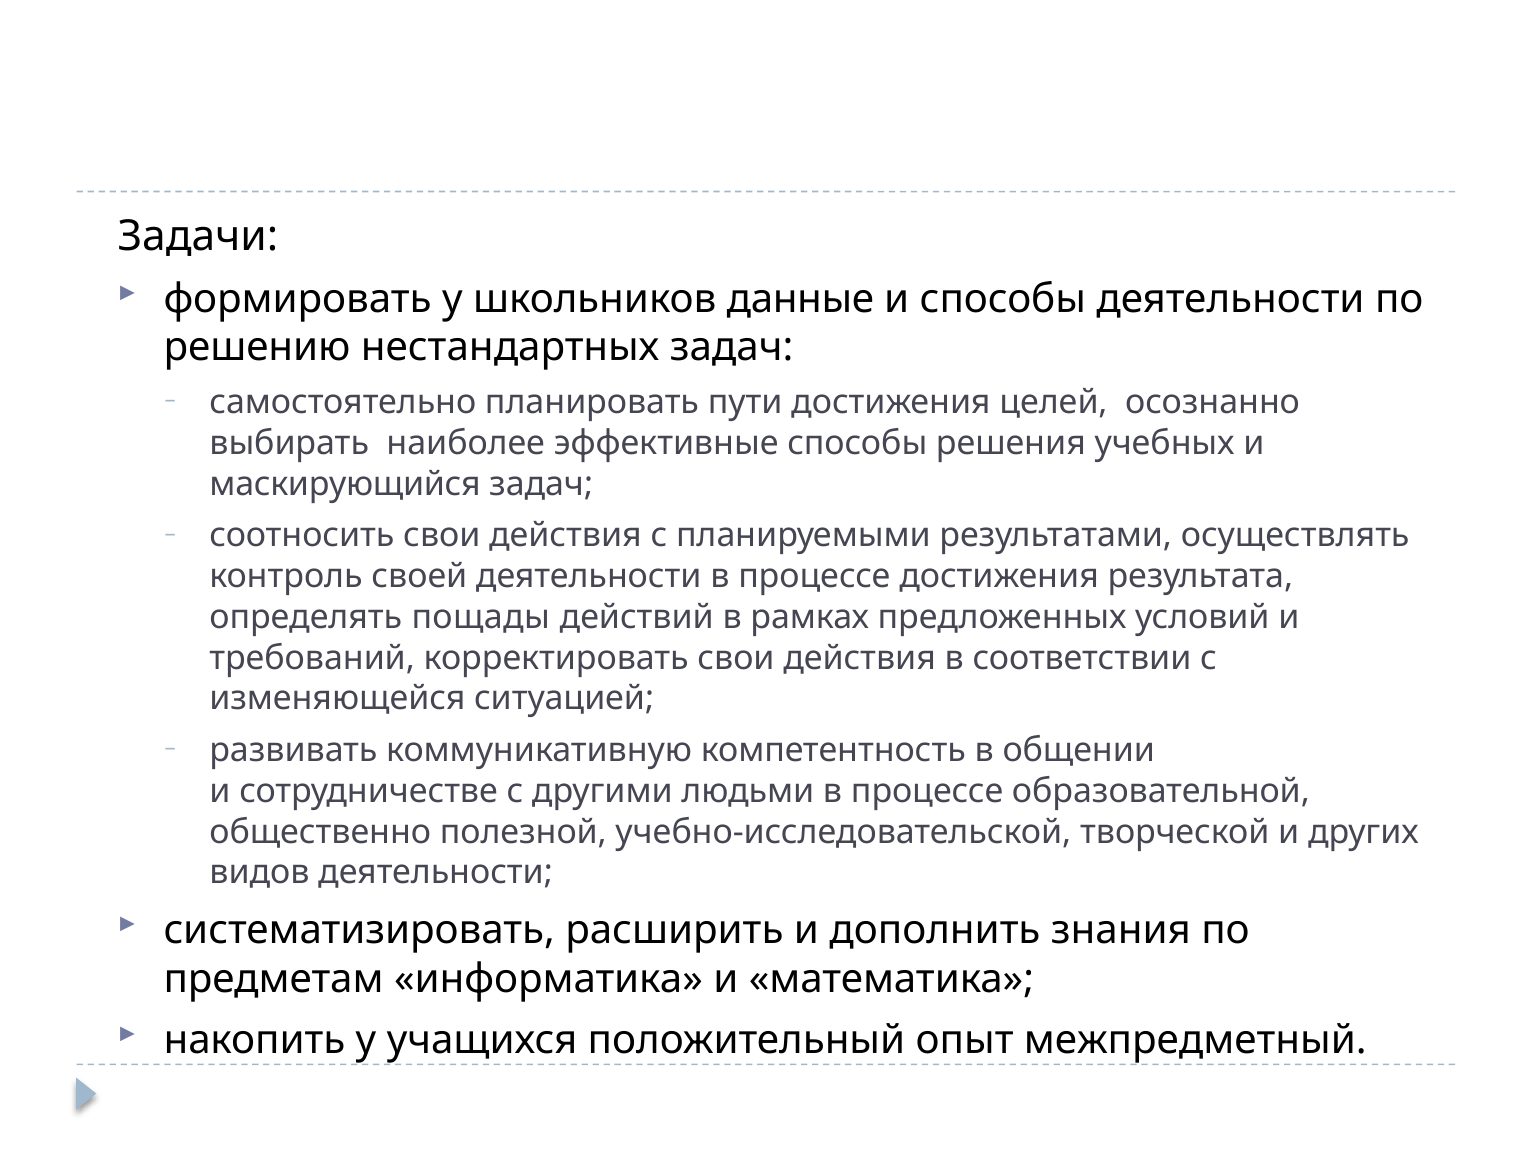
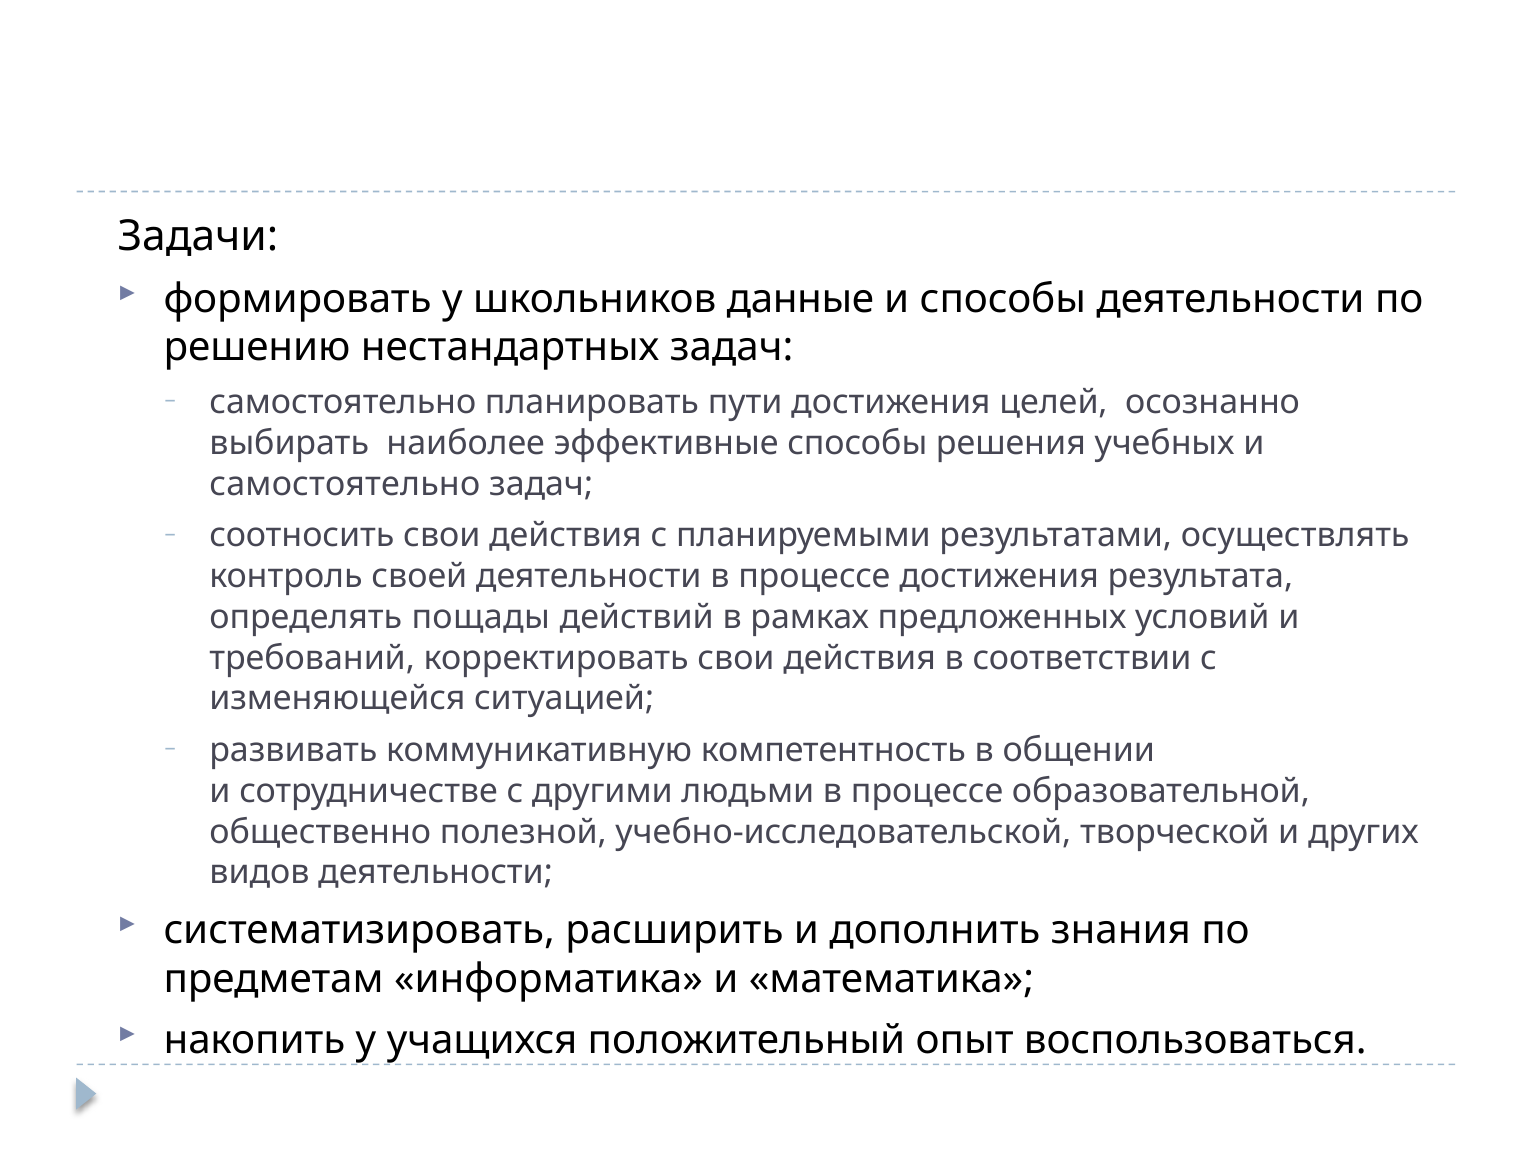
маскирующийся: маскирующийся -> самостоятельно (345, 484)
межпредметный: межпредметный -> воспользоваться (1195, 1040)
